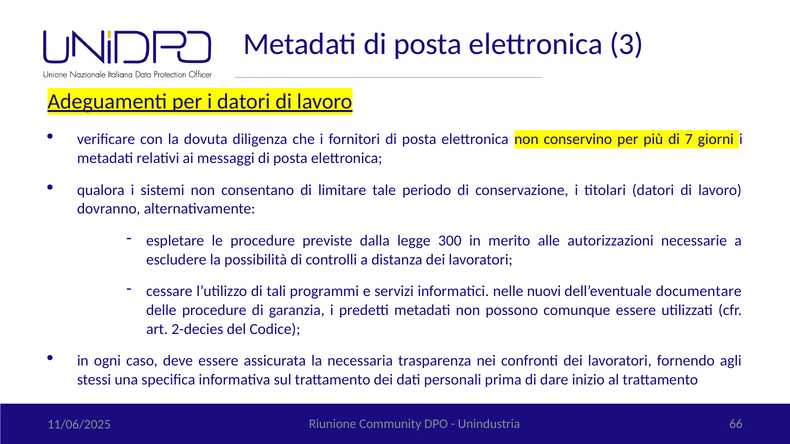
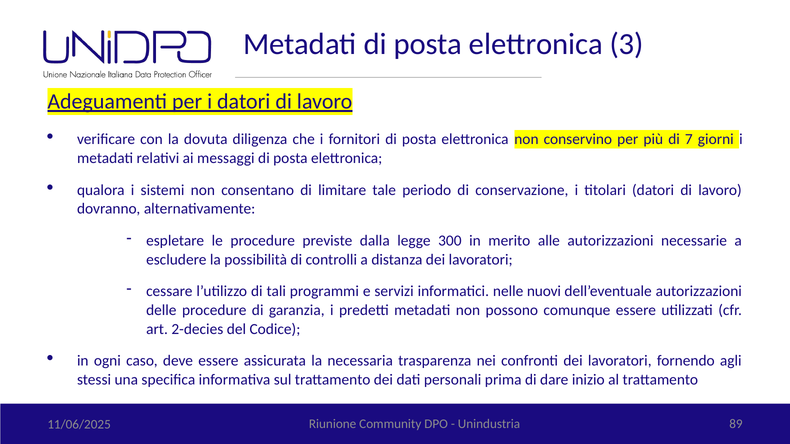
dell’eventuale documentare: documentare -> autorizzazioni (699, 292)
66: 66 -> 89 (736, 424)
